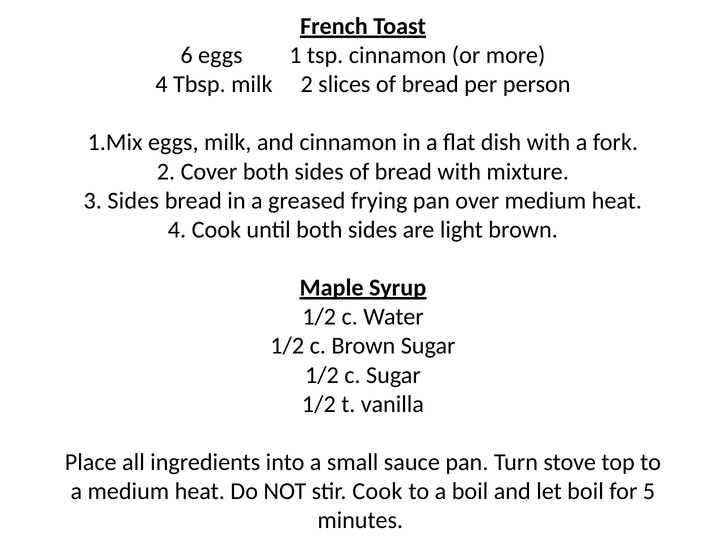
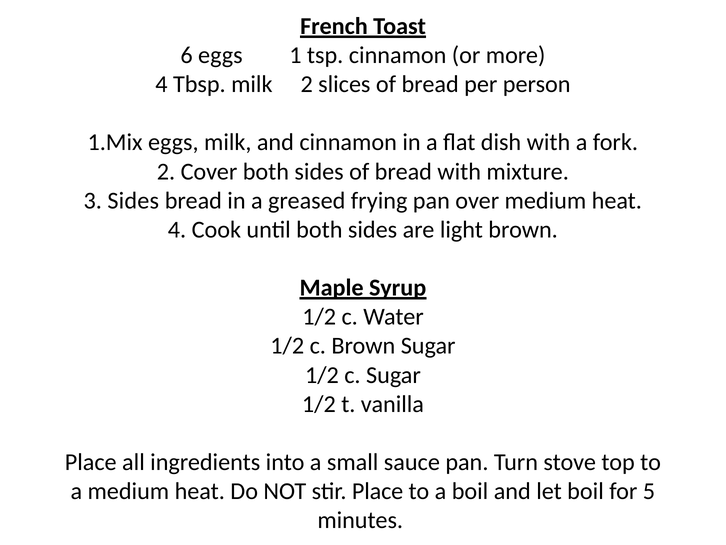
stir Cook: Cook -> Place (378, 491)
